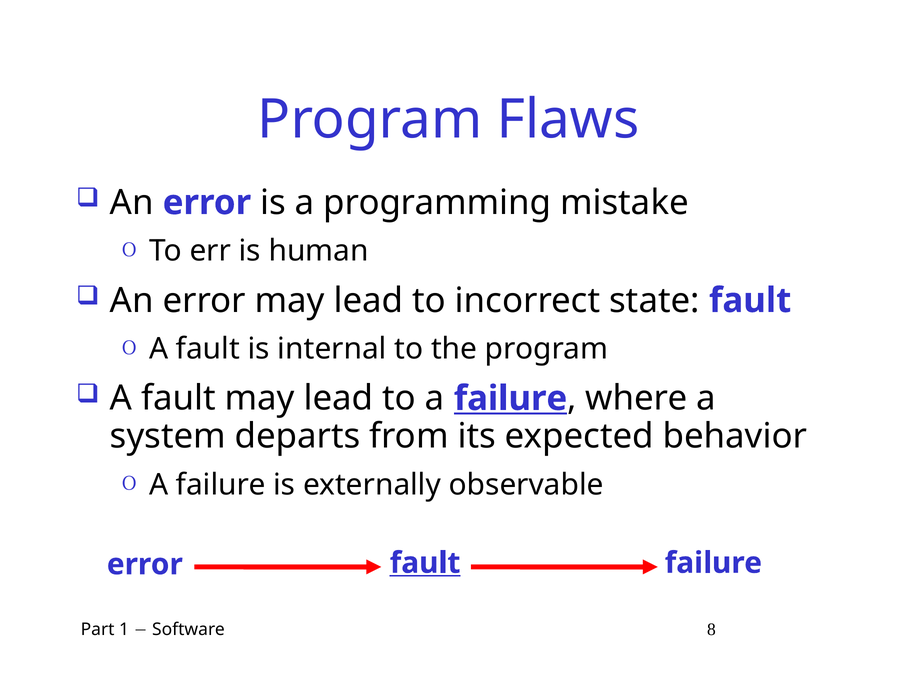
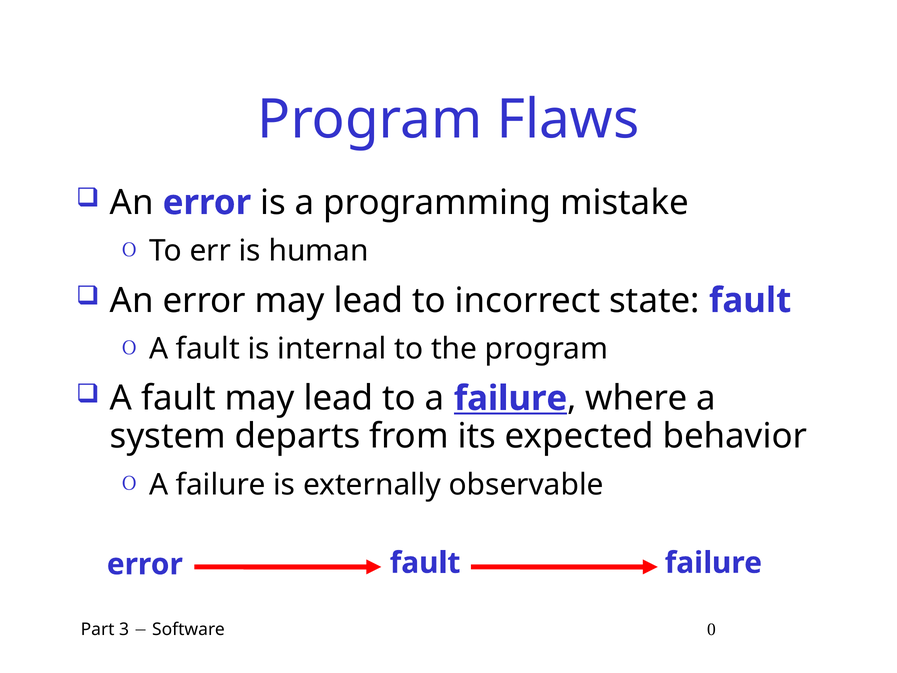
fault underline: present -> none (425, 563)
1: 1 -> 3 (124, 629)
8: 8 -> 0 (711, 629)
